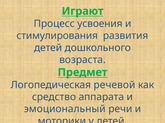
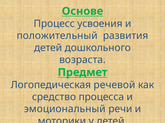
Играют: Играют -> Основе (82, 11)
стимулирования: стимулирования -> положительный (57, 36)
аппарата: аппарата -> процесса (101, 97)
